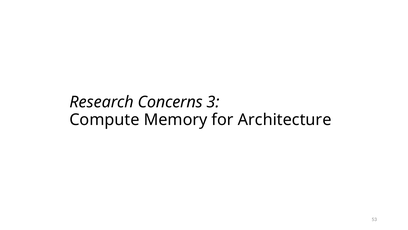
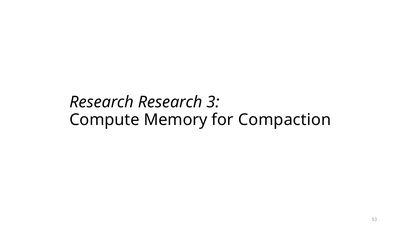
Research Concerns: Concerns -> Research (170, 102)
Architecture: Architecture -> Compaction (285, 120)
